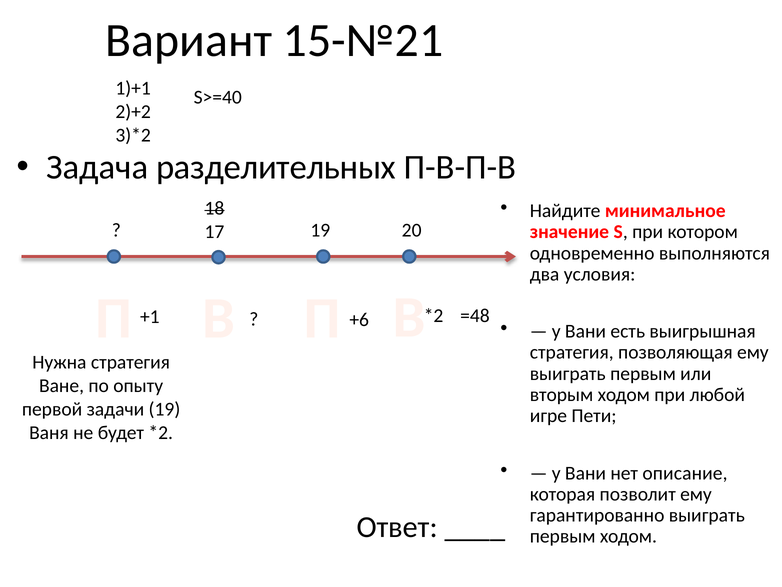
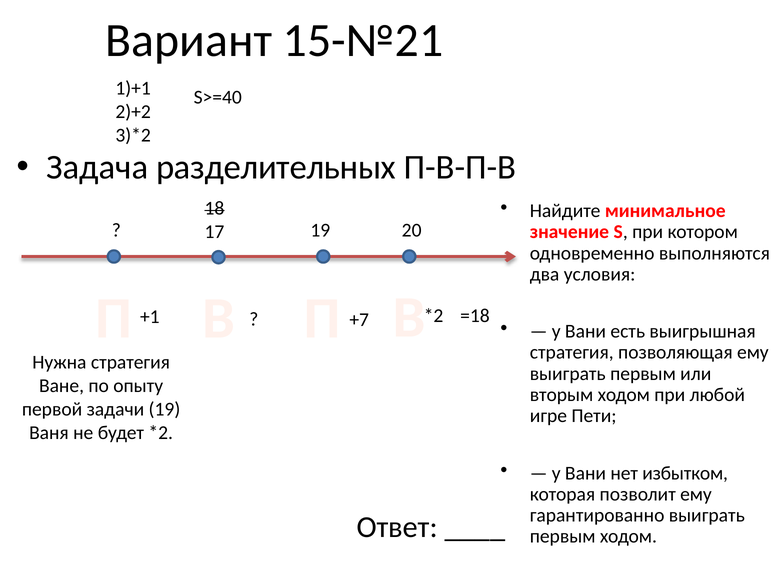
+6: +6 -> +7 (359, 319)
=48: =48 -> =18 (475, 315)
описание: описание -> избытком (685, 473)
